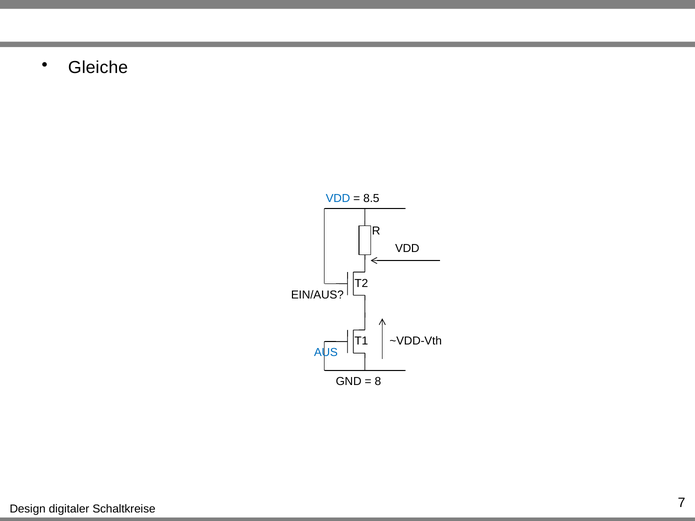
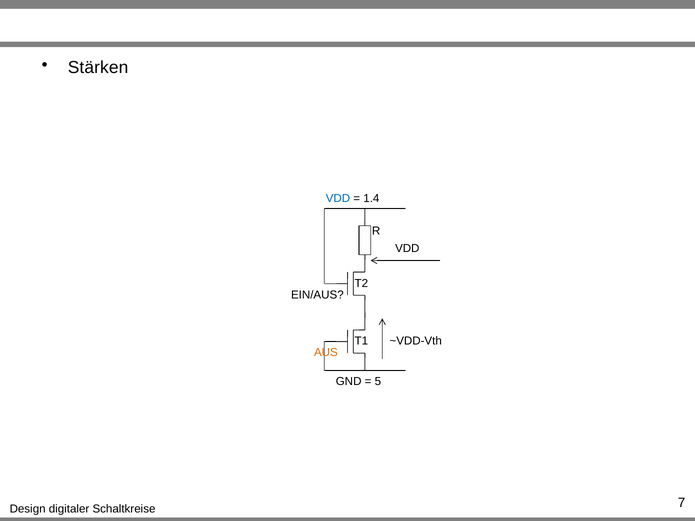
Gleiche: Gleiche -> Stärken (98, 68)
8.5: 8.5 -> 1.4 (371, 199)
AUS colour: blue -> orange (326, 353)
8: 8 -> 5 (378, 382)
